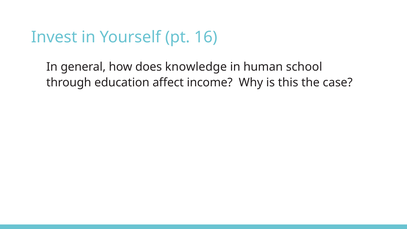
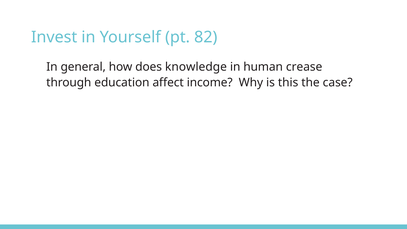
16: 16 -> 82 (206, 37)
school: school -> crease (304, 67)
